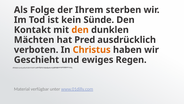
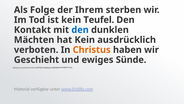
Sünde: Sünde -> Teufel (99, 20)
den colour: orange -> blue (80, 30)
hat Pred: Pred -> Kein (85, 40)
Regen: Regen -> Sünde (131, 60)
